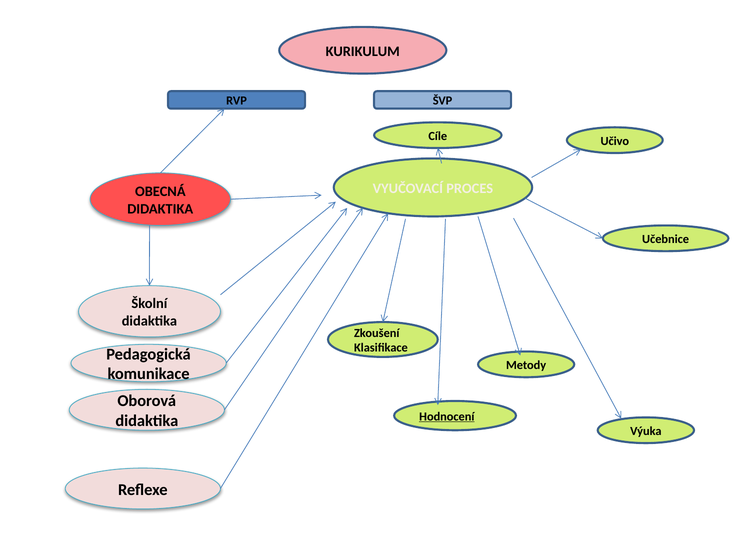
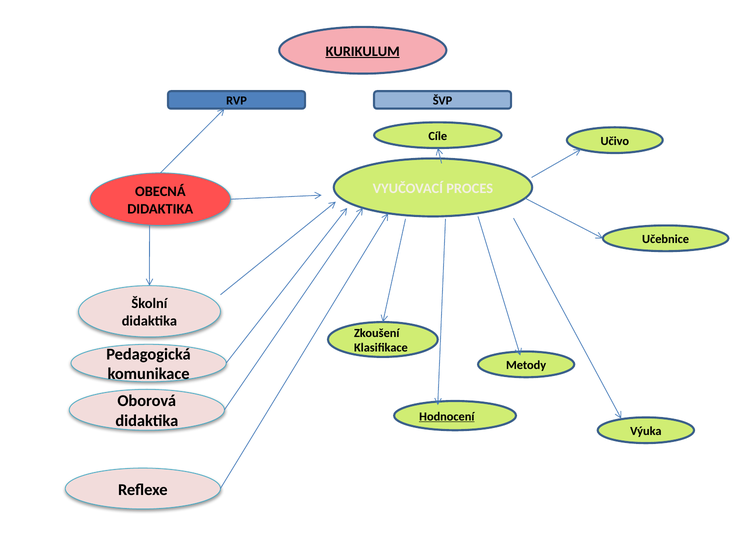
KURIKULUM underline: none -> present (363, 51)
